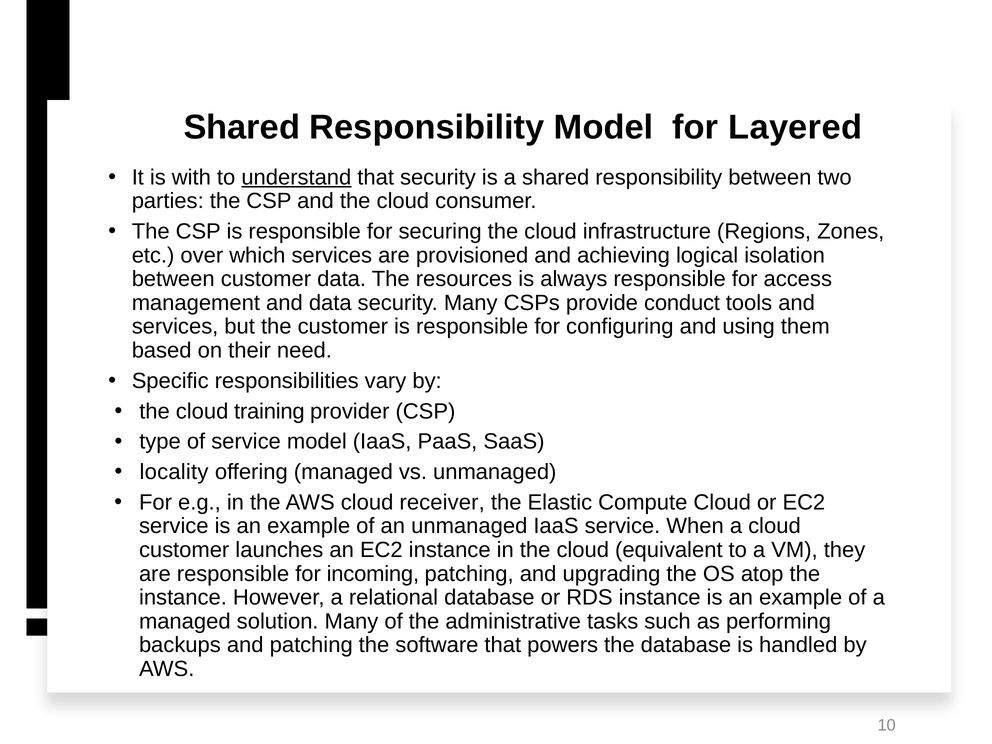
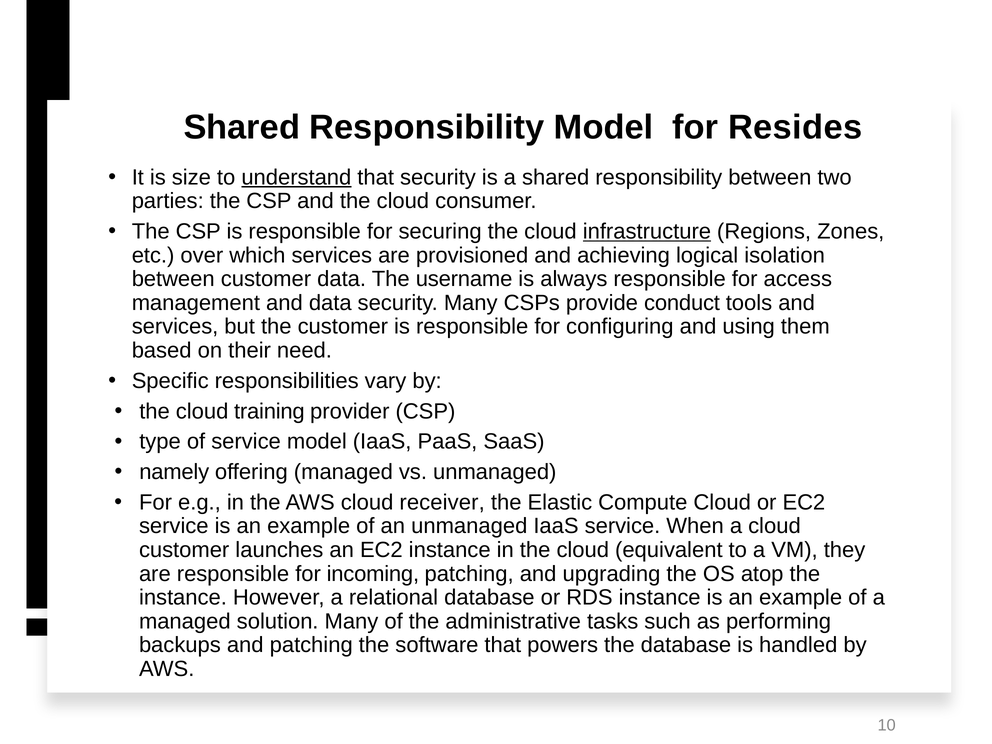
Layered: Layered -> Resides (795, 128)
with: with -> size (191, 177)
infrastructure underline: none -> present (647, 232)
resources: resources -> username (464, 279)
locality: locality -> namely (174, 472)
